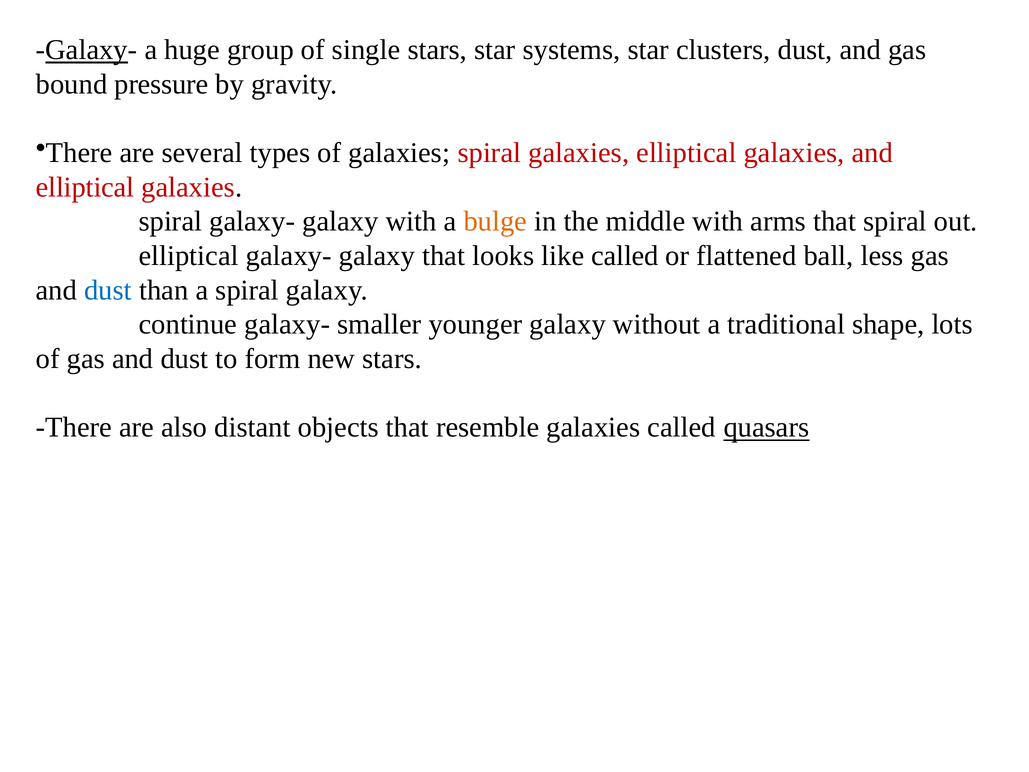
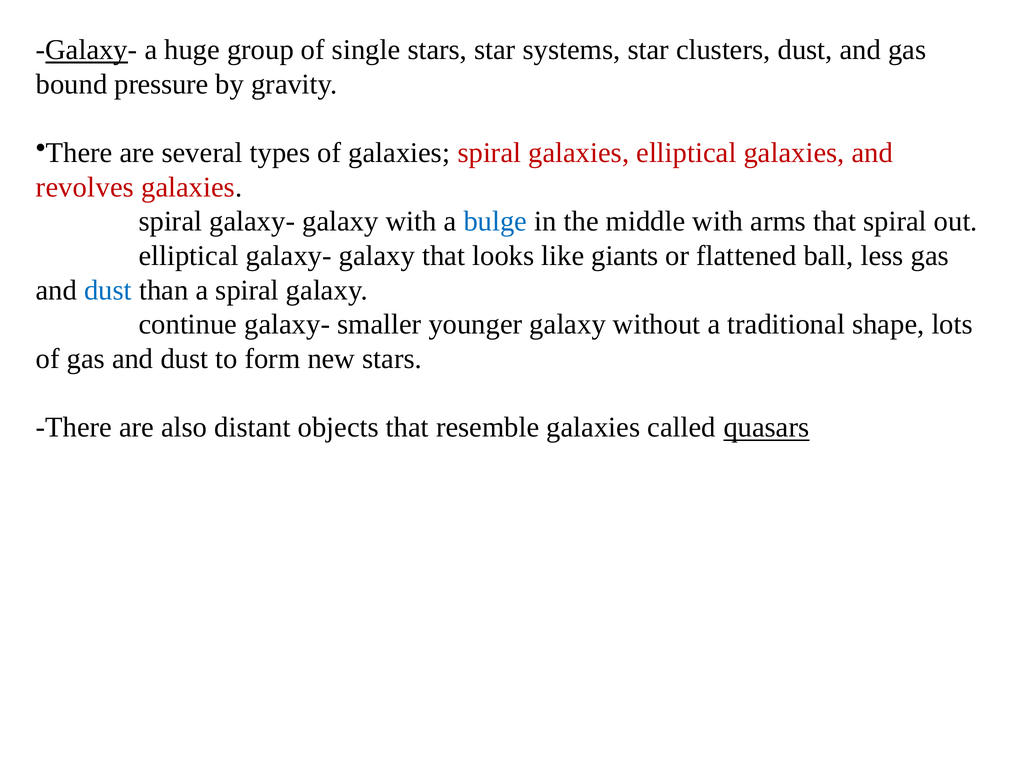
elliptical: elliptical -> revolves (85, 187)
bulge colour: orange -> blue (495, 221)
like called: called -> giants (625, 256)
